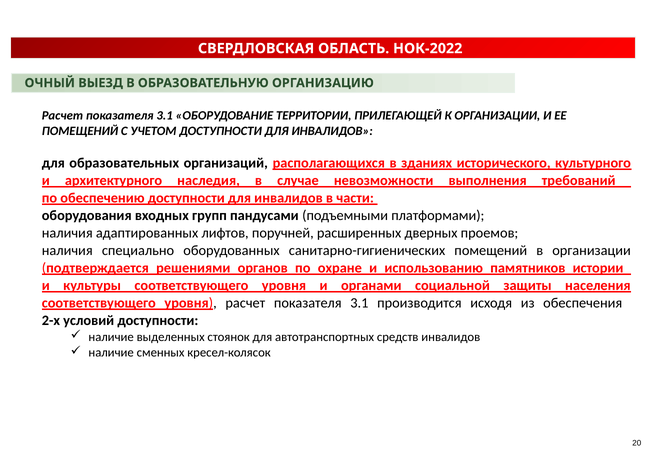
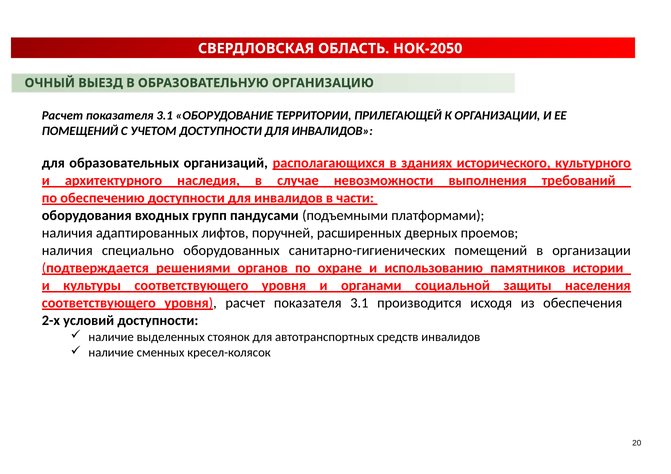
НОК-2022: НОК-2022 -> НОК-2050 (428, 49)
